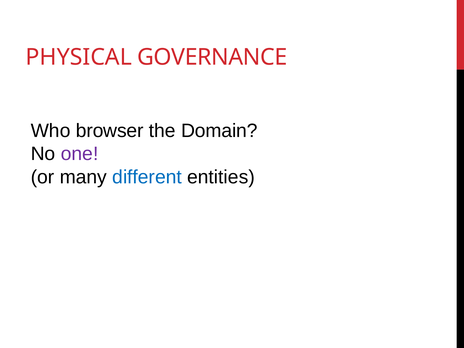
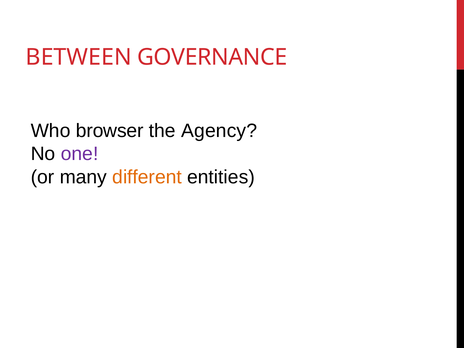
PHYSICAL: PHYSICAL -> BETWEEN (79, 57)
Domain: Domain -> Agency (219, 131)
different colour: blue -> orange (147, 177)
